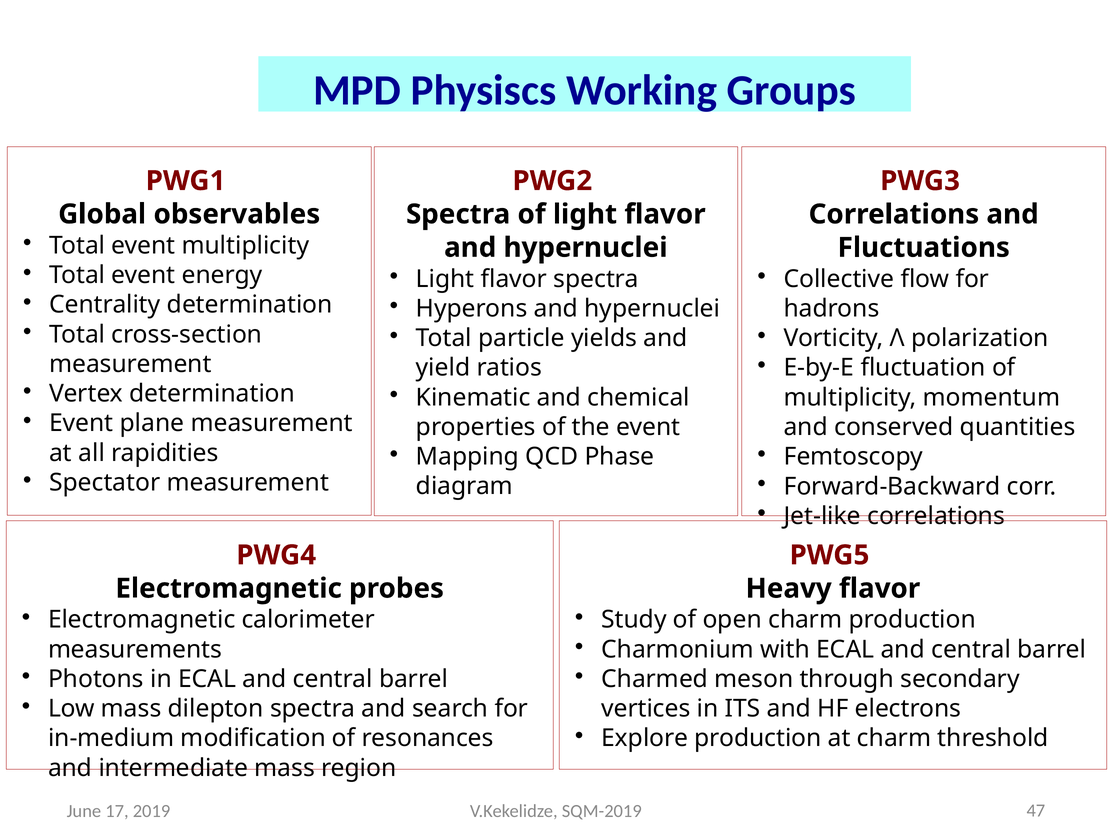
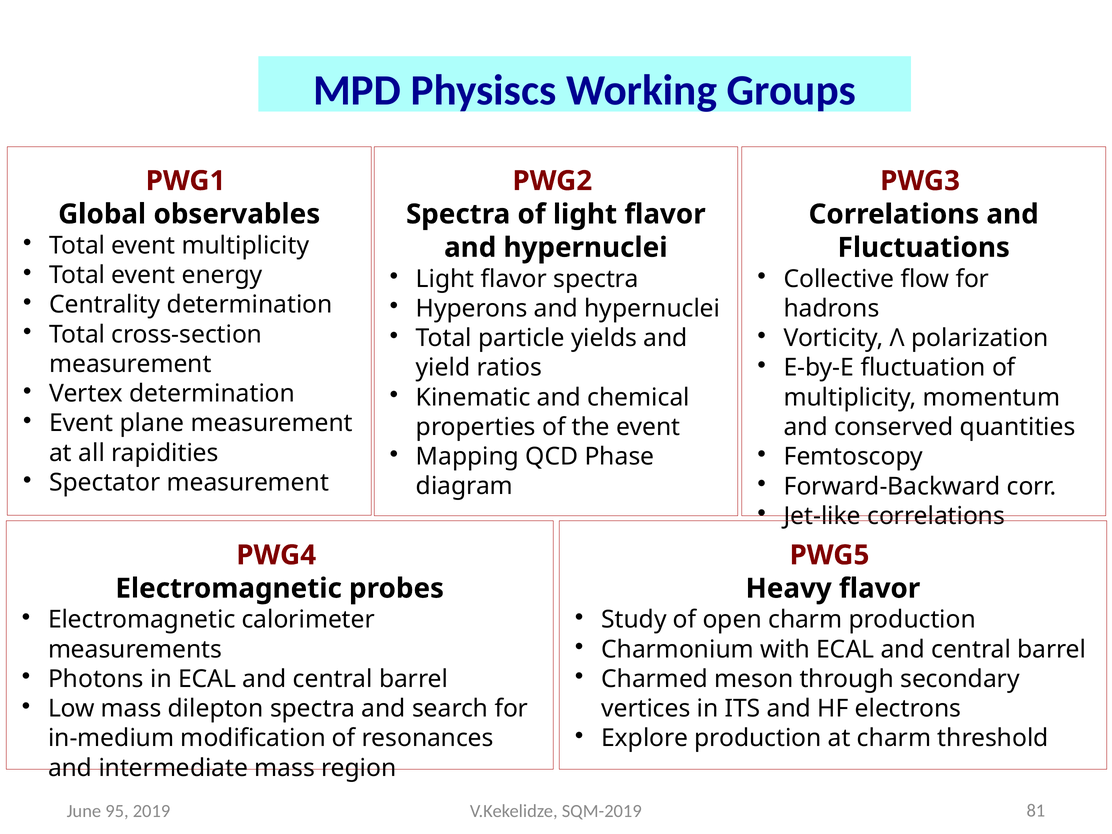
17: 17 -> 95 (117, 811)
47: 47 -> 81 (1036, 811)
